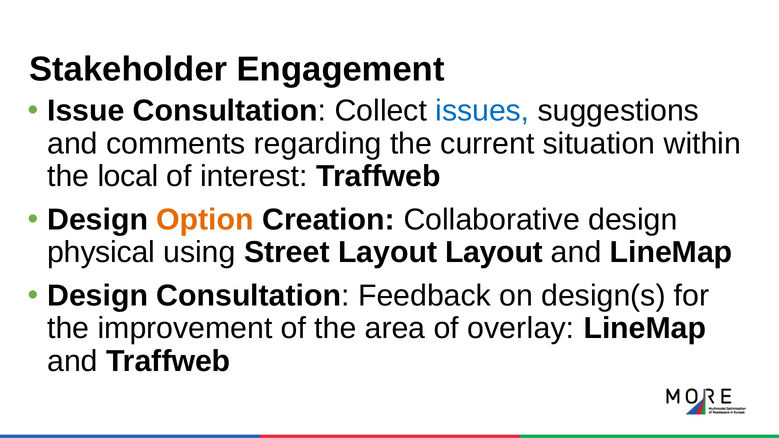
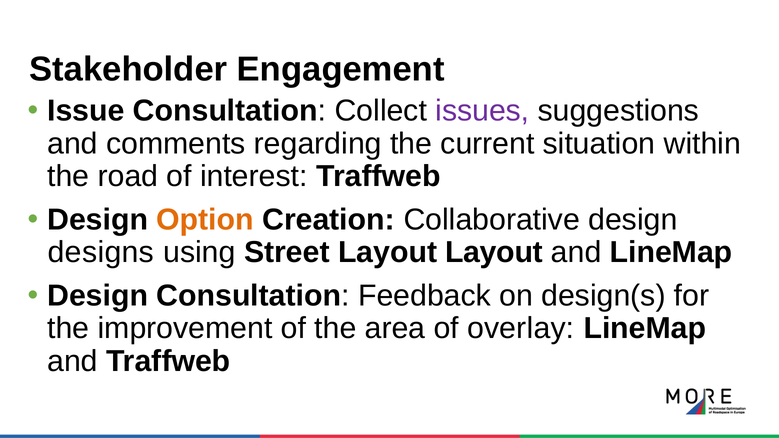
issues colour: blue -> purple (482, 111)
local: local -> road (128, 176)
physical: physical -> designs (101, 252)
